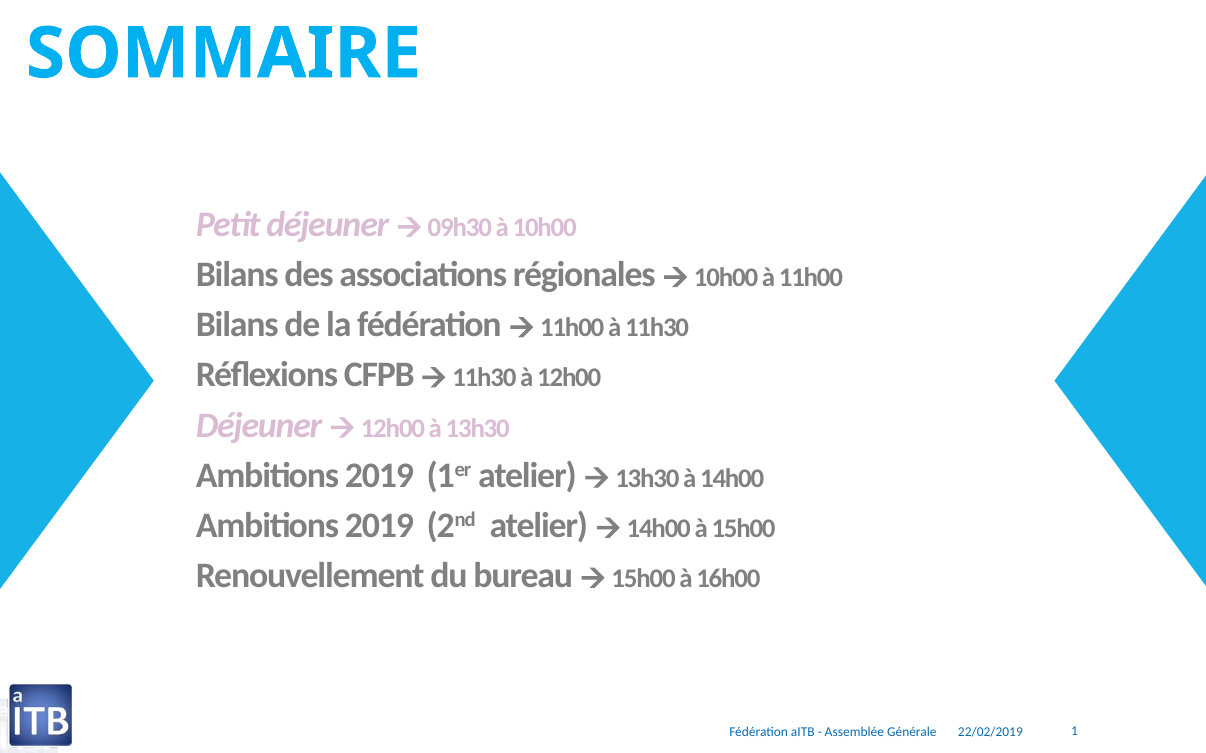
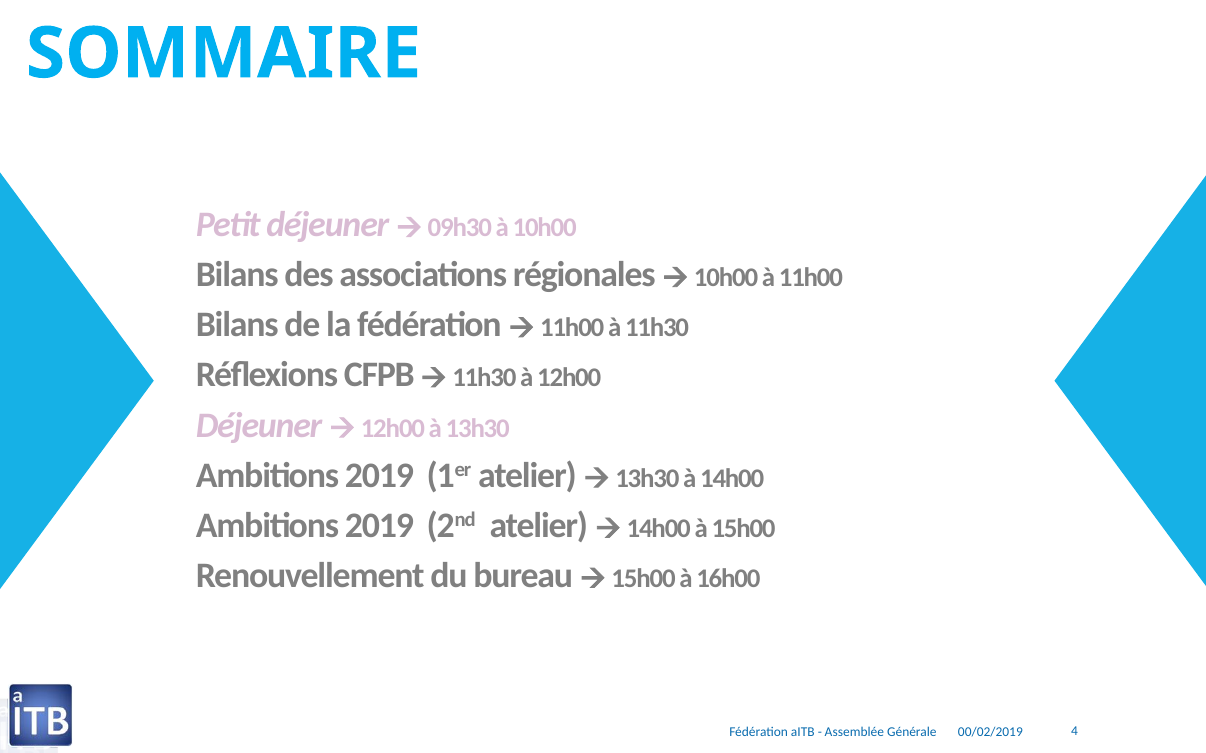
22/02/2019: 22/02/2019 -> 00/02/2019 (990, 732)
1: 1 -> 4 (1075, 732)
